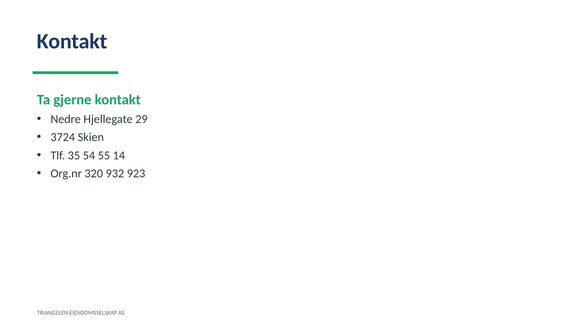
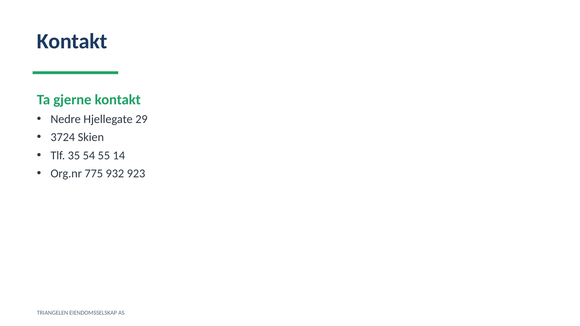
320: 320 -> 775 (94, 174)
